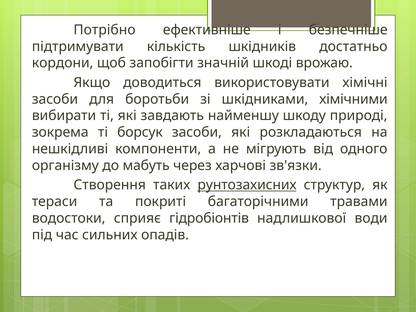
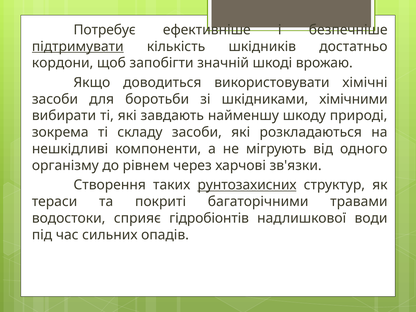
Потрібно: Потрібно -> Потребує (105, 30)
підтримувати underline: none -> present (78, 46)
борсук: борсук -> складу (140, 132)
мабуть: мабуть -> рівнем (146, 166)
